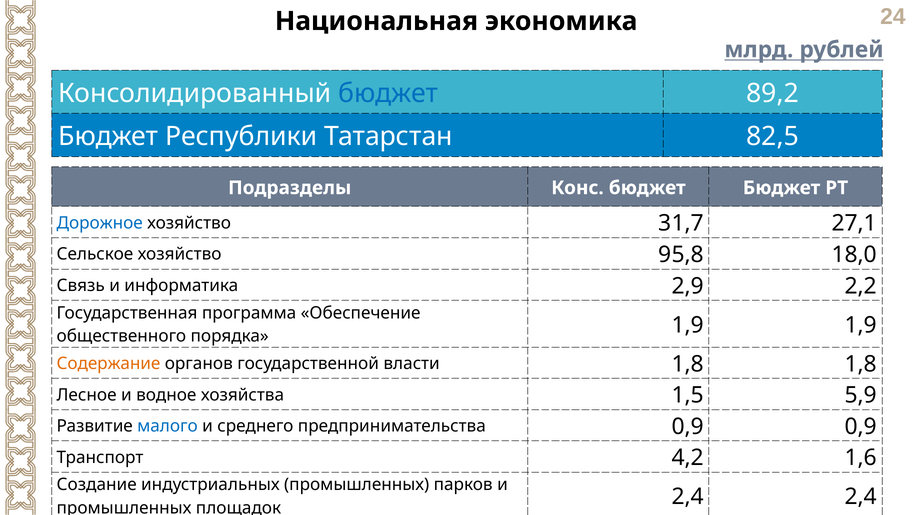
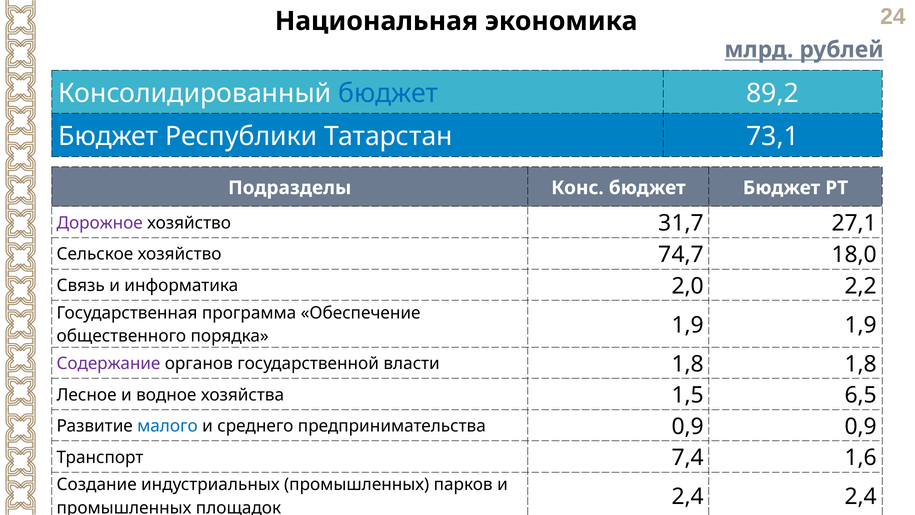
82,5: 82,5 -> 73,1 (773, 136)
Дорожное colour: blue -> purple (100, 223)
95,8: 95,8 -> 74,7 (681, 255)
2,9: 2,9 -> 2,0 (688, 286)
Содержание colour: orange -> purple (108, 363)
5,9: 5,9 -> 6,5 (861, 395)
4,2: 4,2 -> 7,4 (688, 458)
